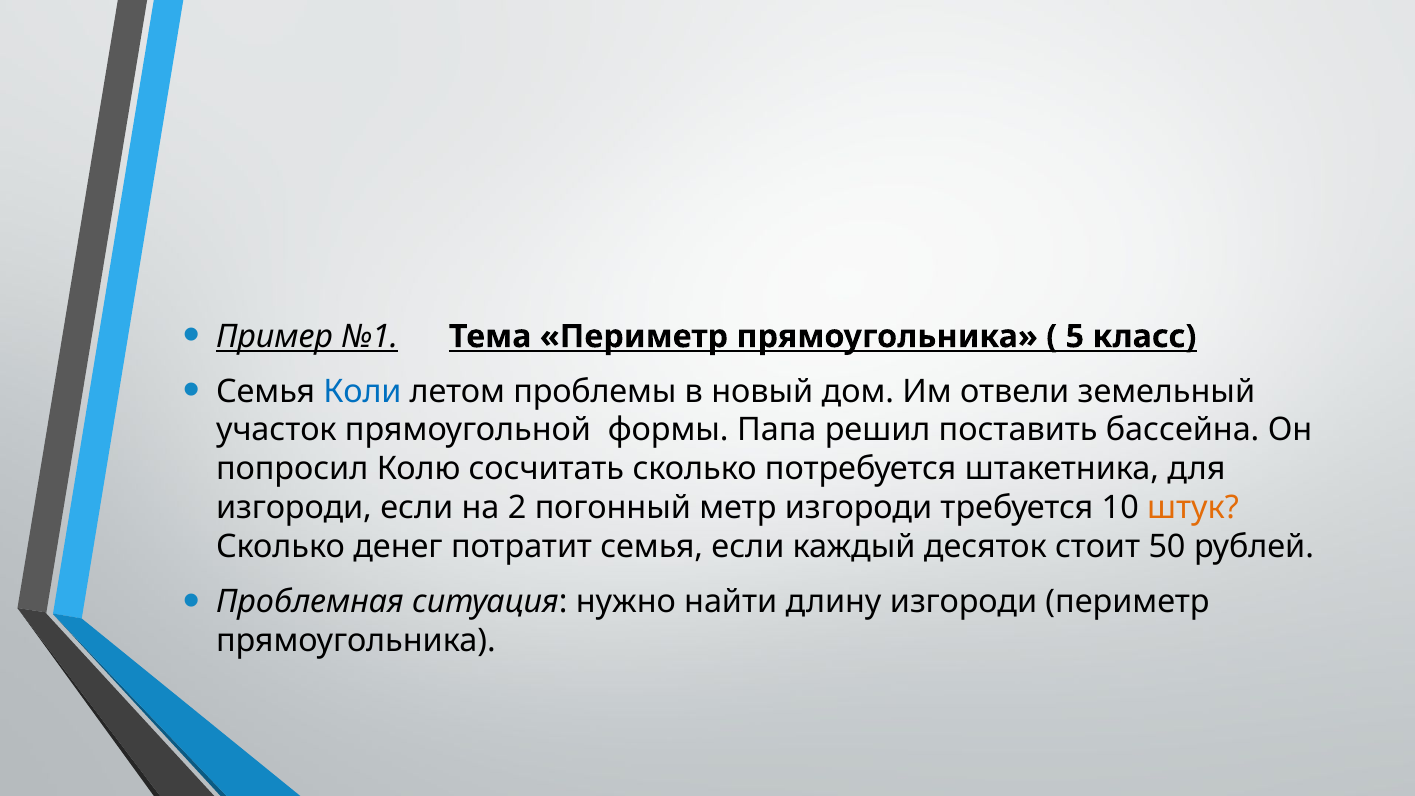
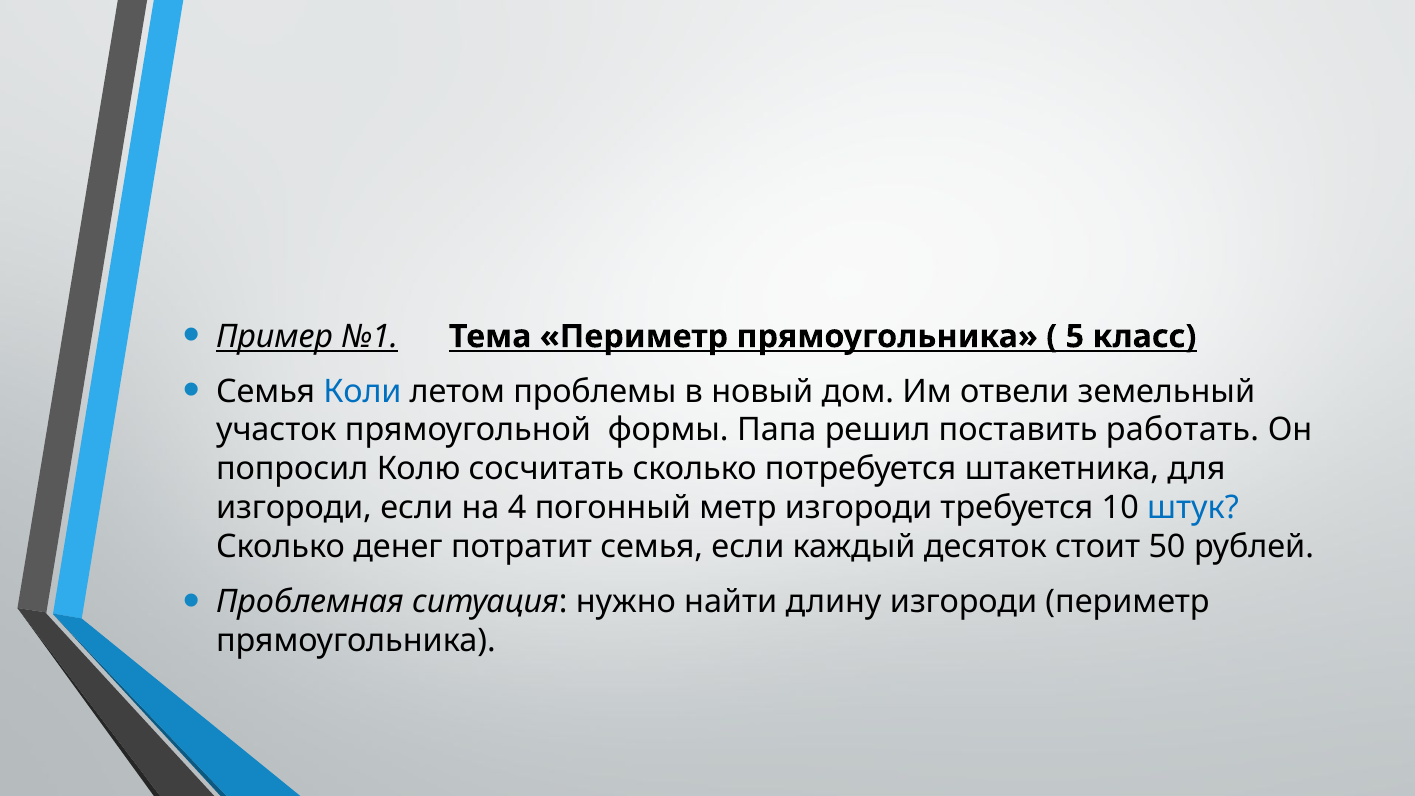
бассейна: бассейна -> работать (1182, 430)
2: 2 -> 4 (517, 508)
штук colour: orange -> blue (1193, 508)
